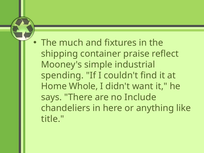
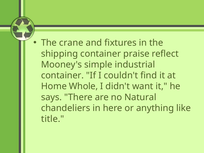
much: much -> crane (71, 43)
spending: spending -> container (62, 75)
Include: Include -> Natural (140, 97)
